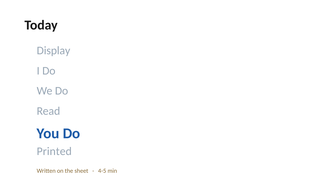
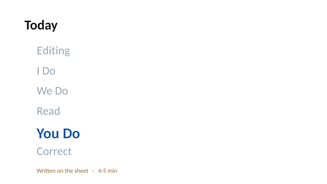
Display: Display -> Editing (53, 51)
Printed: Printed -> Correct (54, 151)
